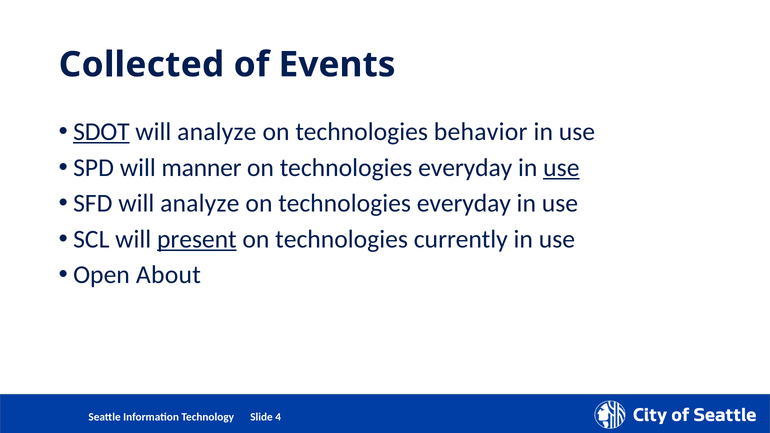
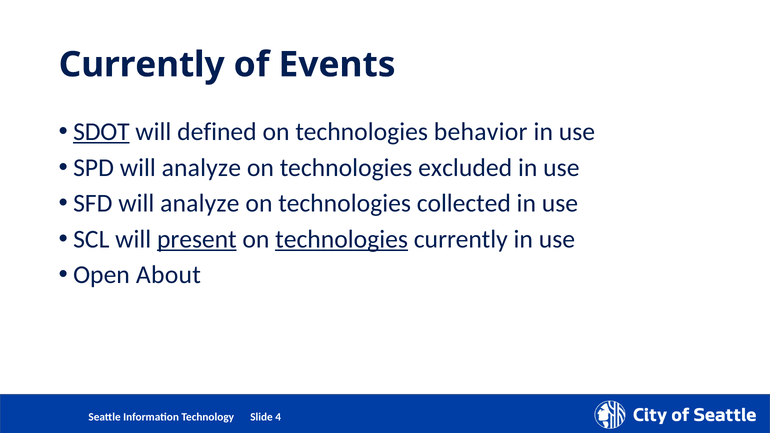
Collected: Collected -> Currently (142, 65)
analyze: analyze -> defined (217, 132)
SPD will manner: manner -> analyze (201, 168)
everyday: everyday -> excluded (465, 168)
use underline: present -> none (561, 168)
everyday: everyday -> collected (464, 203)
technologies underline: none -> present (342, 239)
